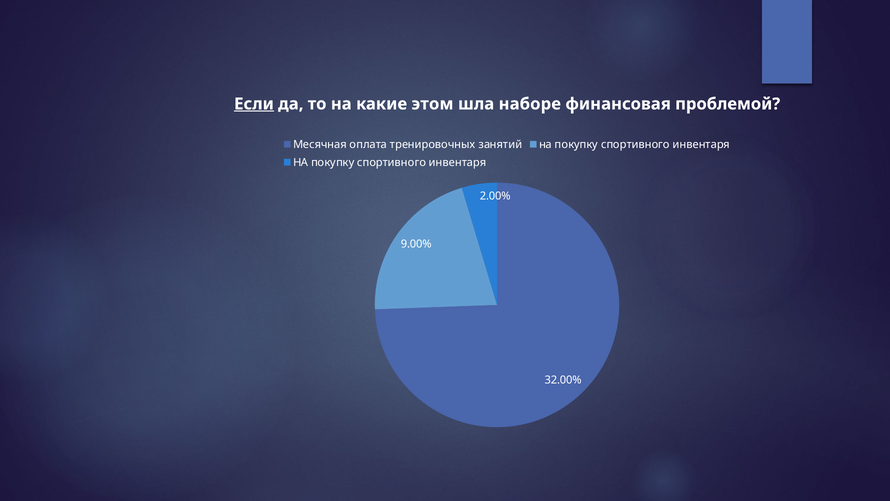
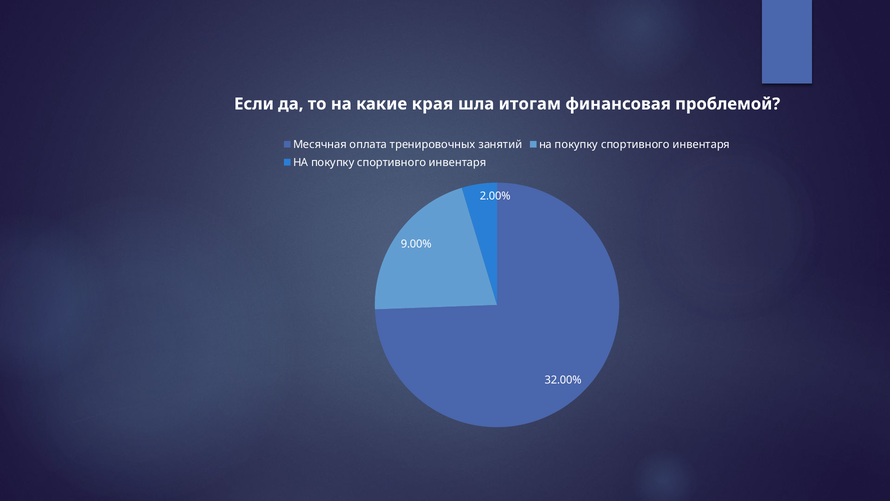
Если underline: present -> none (254, 104)
этом: этом -> края (432, 104)
наборе: наборе -> итогам (530, 104)
